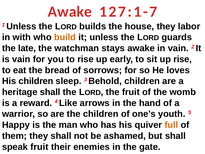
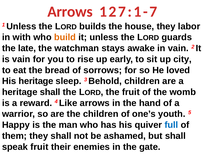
Awake: Awake -> Arrows (70, 12)
up rise: rise -> city (183, 59)
loves: loves -> loved (178, 70)
His children: children -> heritage (36, 81)
full colour: orange -> blue (171, 125)
